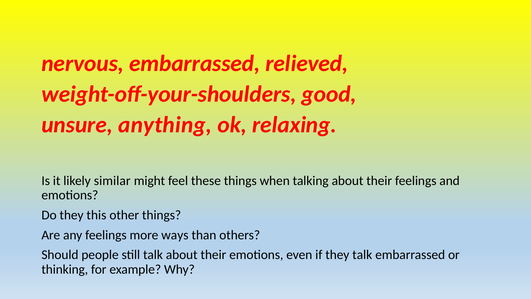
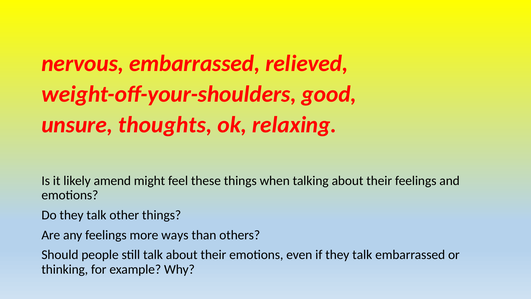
anything: anything -> thoughts (165, 125)
similar: similar -> amend (112, 181)
Do they this: this -> talk (96, 215)
